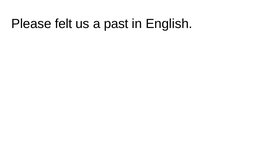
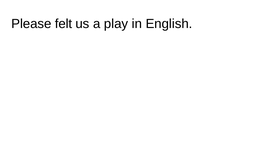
past: past -> play (116, 24)
